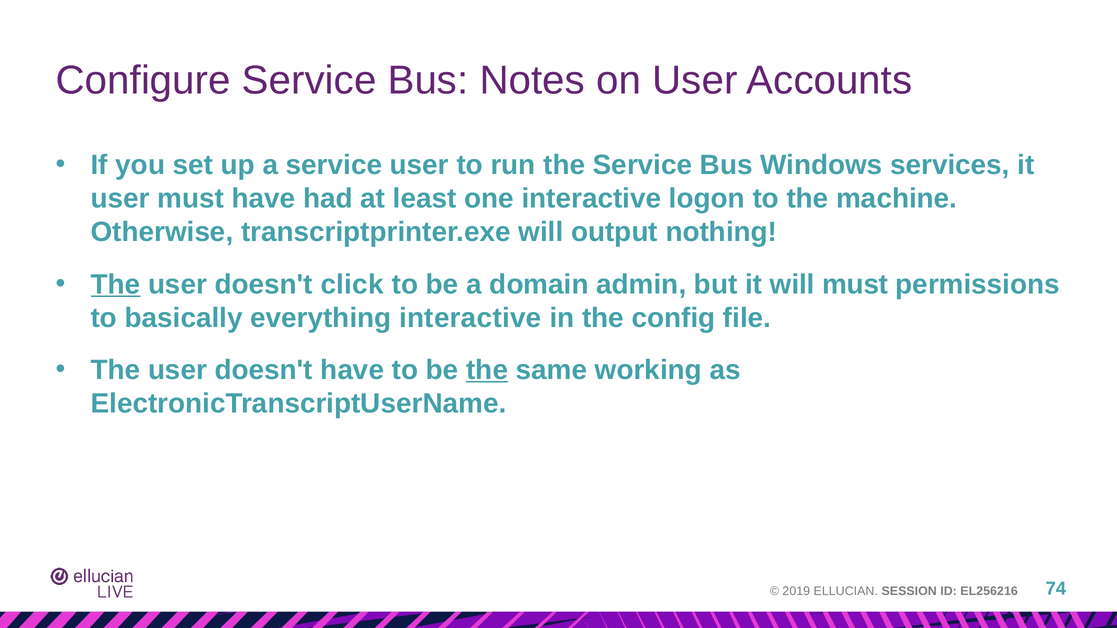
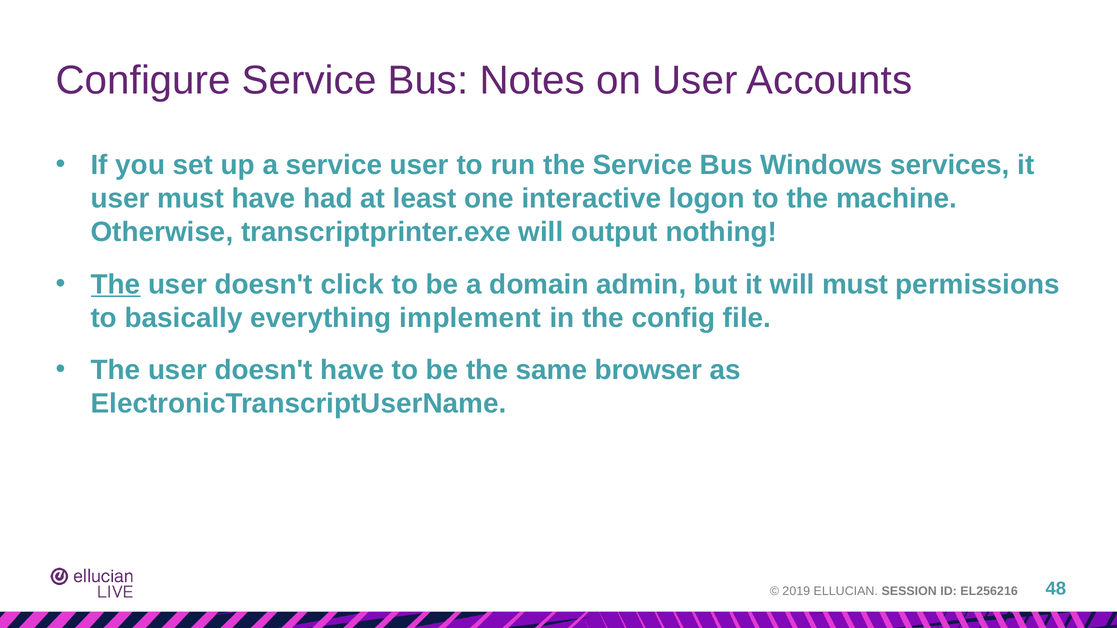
everything interactive: interactive -> implement (470, 318)
the underline: present -> none (487, 370)
working: working -> browser (648, 370)
74: 74 -> 48 (1056, 589)
